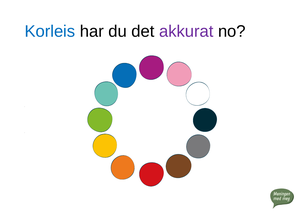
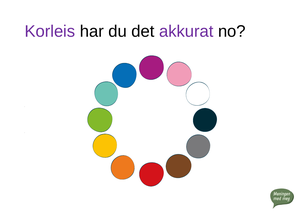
Korleis colour: blue -> purple (50, 31)
